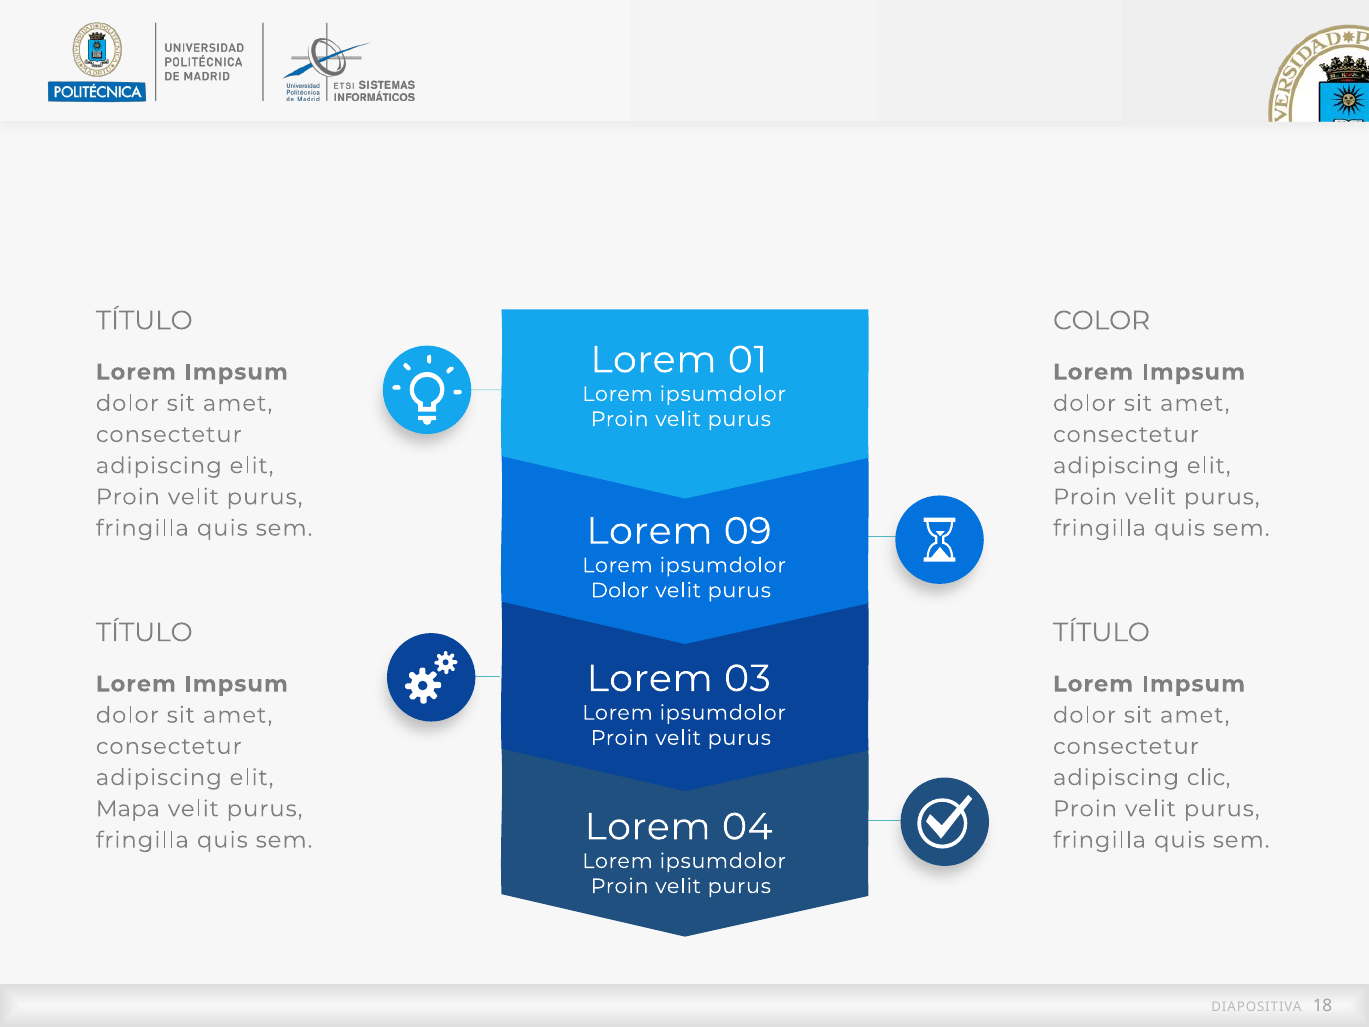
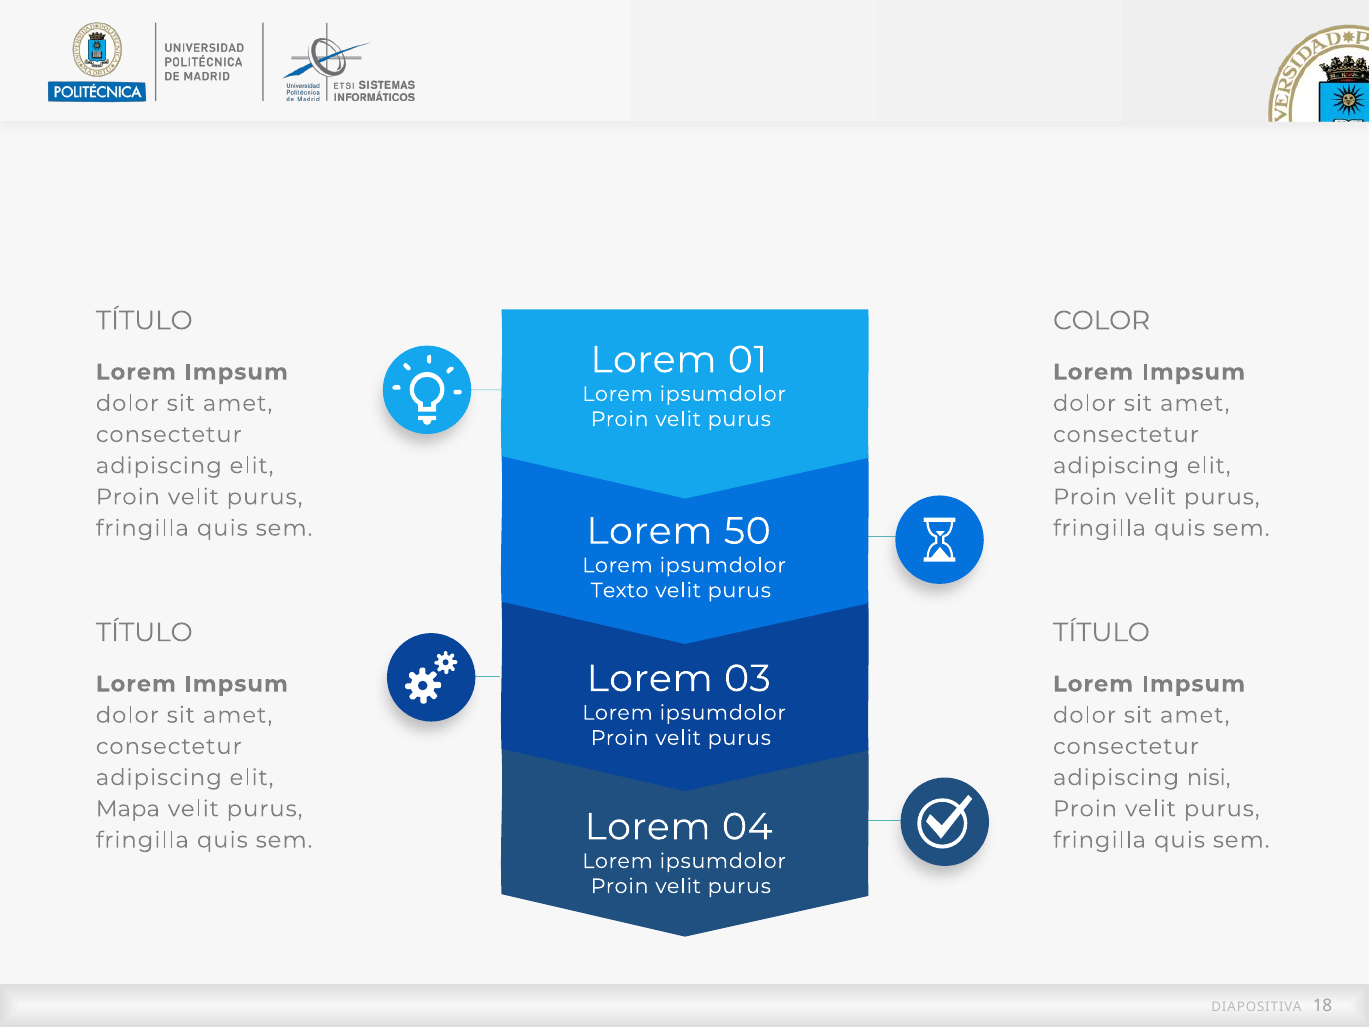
09: 09 -> 50 (747, 531)
Dolor: Dolor -> Texto (620, 590)
clic: clic -> nisi (1209, 777)
